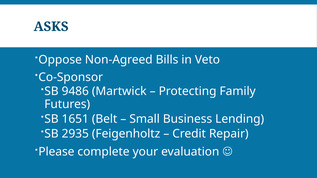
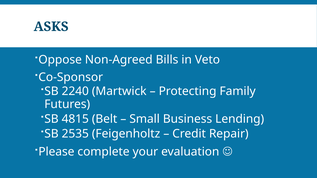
9486: 9486 -> 2240 (75, 91)
1651: 1651 -> 4815 (75, 119)
2935: 2935 -> 2535 (75, 134)
